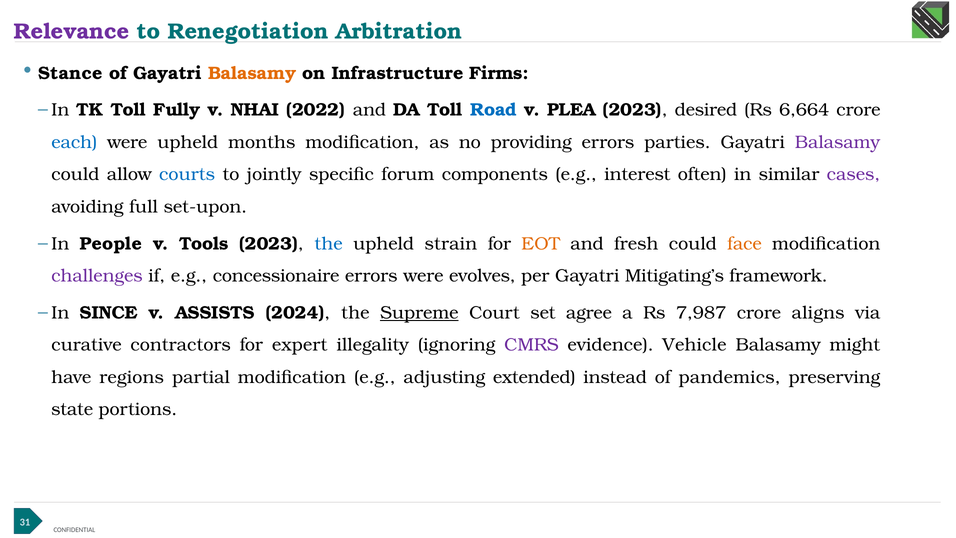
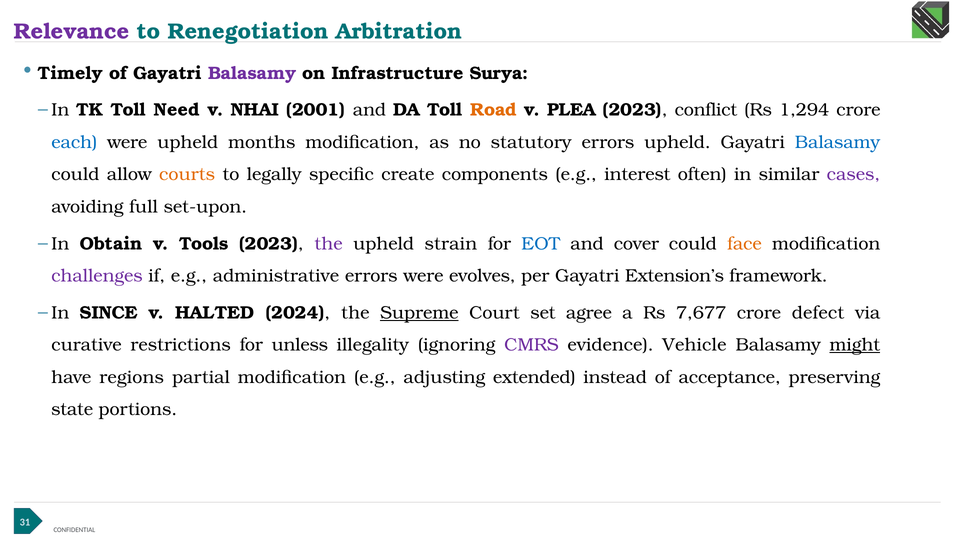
Stance: Stance -> Timely (70, 73)
Balasamy colour: orange -> purple (252, 73)
Firms: Firms -> Surya (499, 73)
Fully: Fully -> Need (177, 110)
2022: 2022 -> 2001 (316, 110)
Road colour: blue -> orange (494, 110)
desired: desired -> conflict (706, 110)
6,664: 6,664 -> 1,294 (804, 110)
providing: providing -> statutory (531, 142)
errors parties: parties -> upheld (677, 142)
Balasamy colour: purple -> blue (838, 142)
courts colour: blue -> orange (187, 174)
jointly: jointly -> legally (274, 174)
forum: forum -> create (408, 174)
People: People -> Obtain (111, 243)
the colour: blue -> purple (329, 243)
EOT colour: orange -> blue (541, 243)
fresh: fresh -> cover (636, 243)
concessionaire: concessionaire -> administrative (276, 276)
Mitigating’s: Mitigating’s -> Extension’s (674, 276)
ASSISTS: ASSISTS -> HALTED (215, 312)
7,987: 7,987 -> 7,677 (701, 312)
aligns: aligns -> defect (818, 312)
contractors: contractors -> restrictions (181, 345)
expert: expert -> unless (300, 345)
might underline: none -> present (855, 345)
pandemics: pandemics -> acceptance (730, 377)
